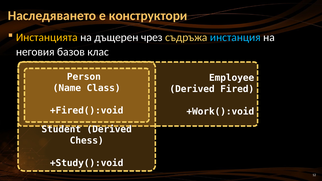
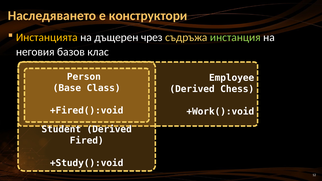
инстанция colour: light blue -> light green (235, 37)
Name: Name -> Basе (67, 88)
Fired: Fired -> Chess (237, 89)
Chess: Chess -> Fired (87, 141)
